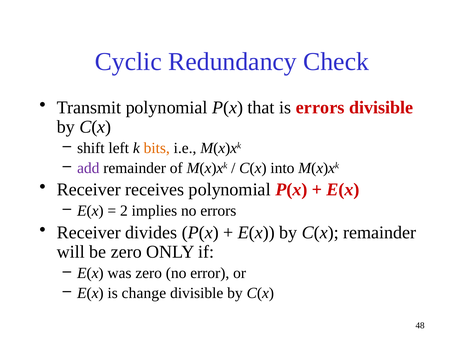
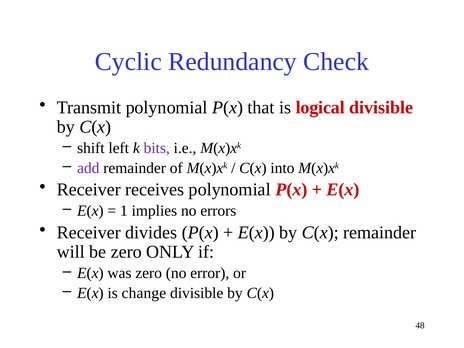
is errors: errors -> logical (320, 107)
bits colour: orange -> purple (157, 148)
2: 2 -> 1 (124, 211)
